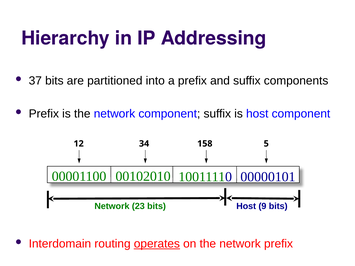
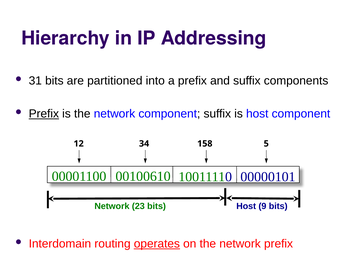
37: 37 -> 31 (35, 81)
Prefix underline: none -> present (44, 114)
00102010: 00102010 -> 00100610 (143, 177)
